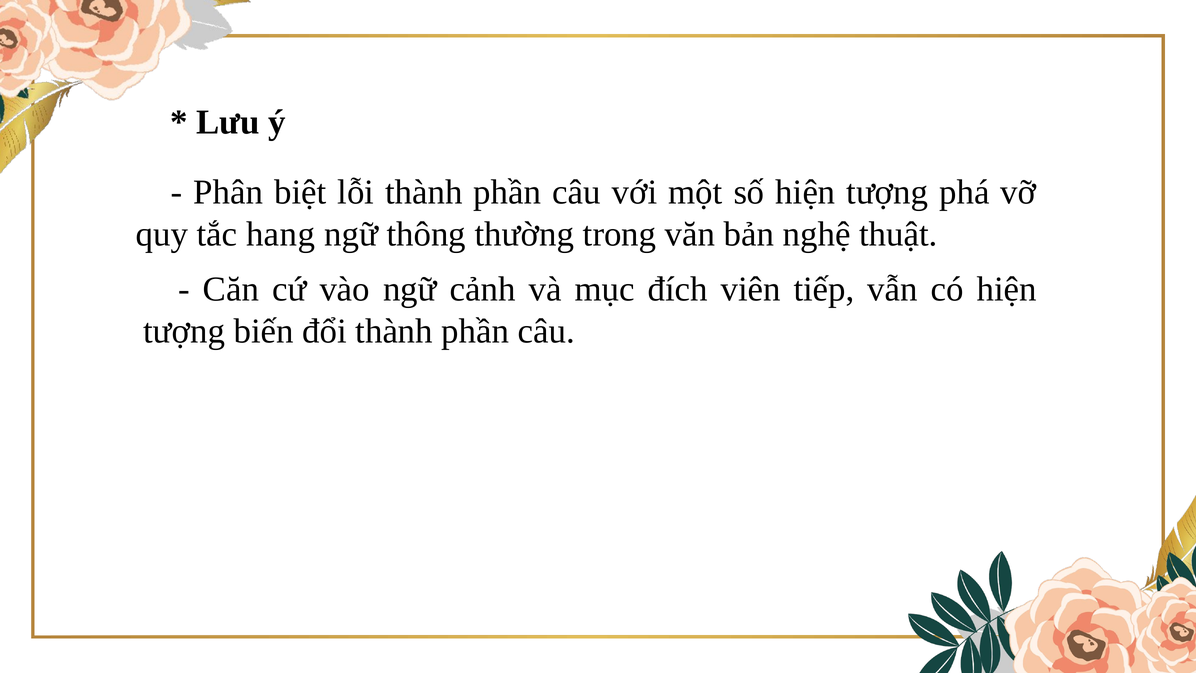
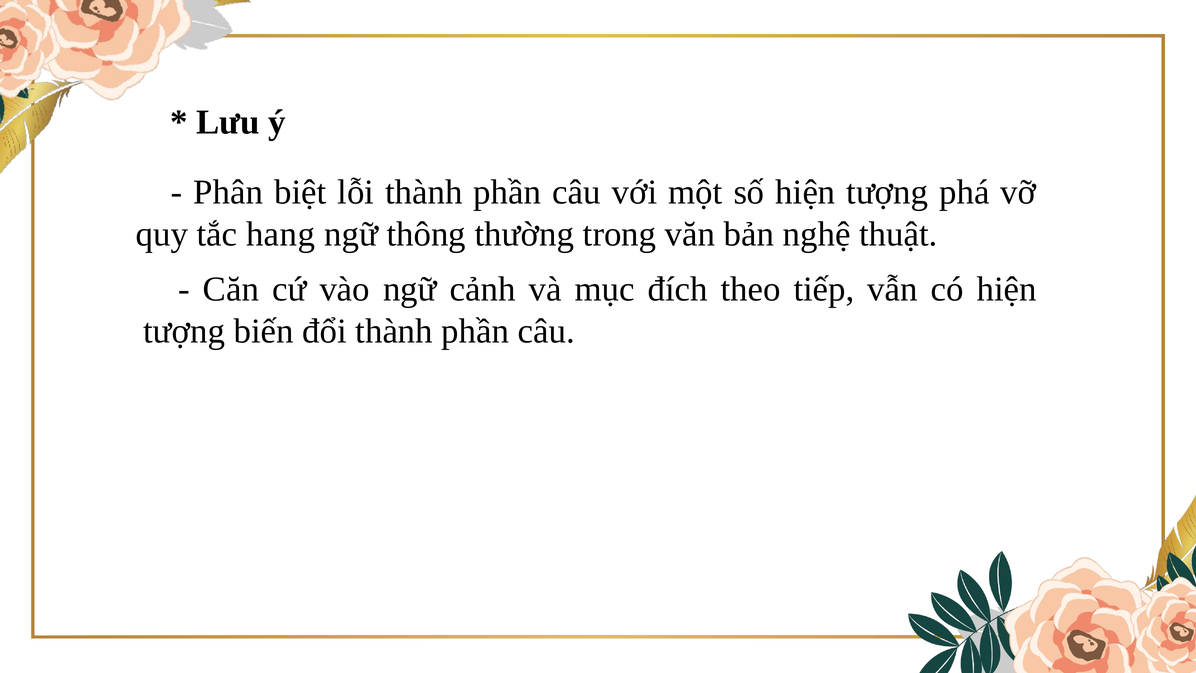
viên: viên -> theo (751, 289)
